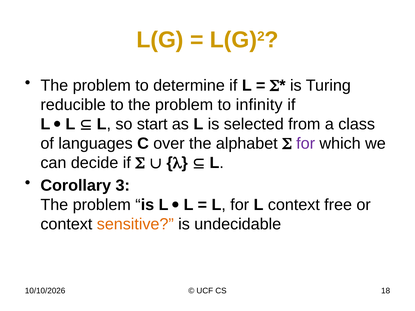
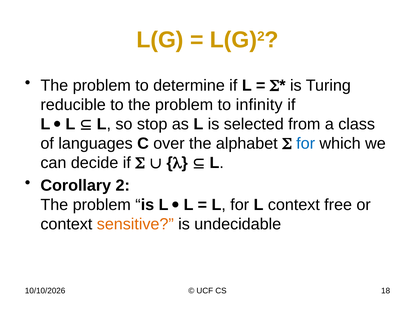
start: start -> stop (152, 124)
for colour: purple -> blue (306, 144)
3: 3 -> 2 (123, 186)
